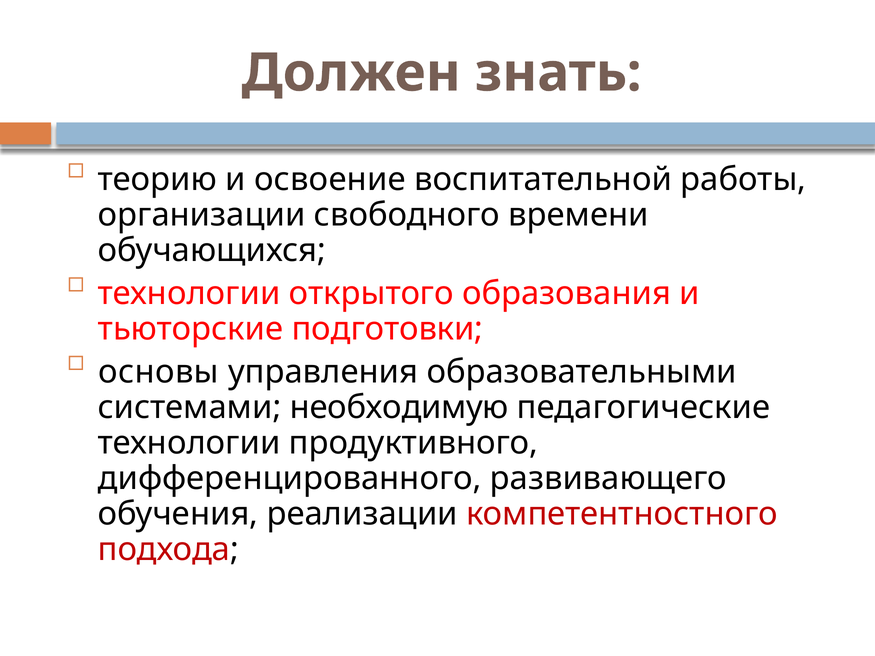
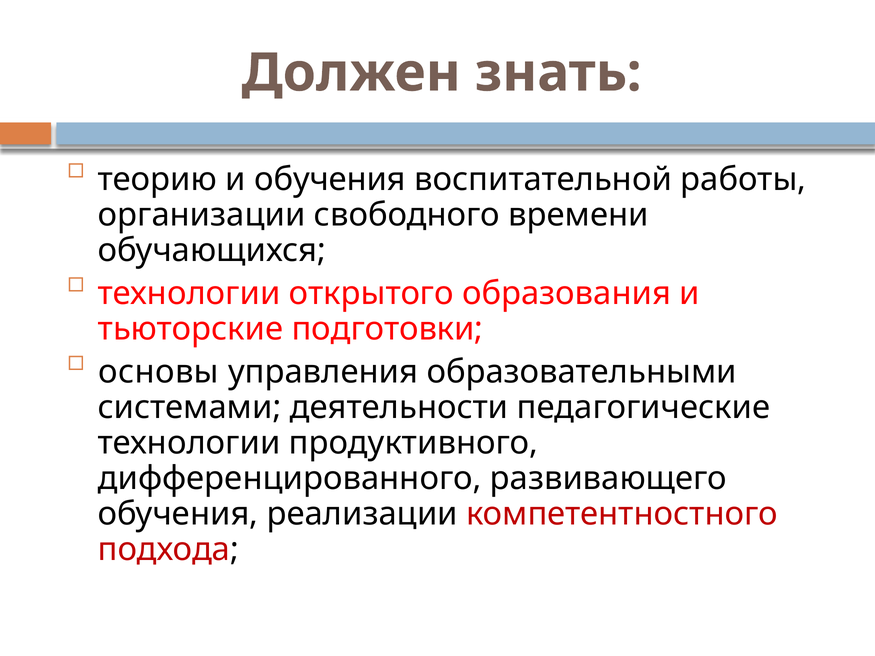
и освоение: освоение -> обучения (330, 179)
необходимую: необходимую -> деятельности (399, 408)
